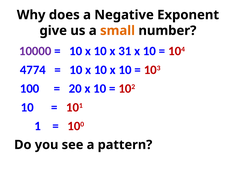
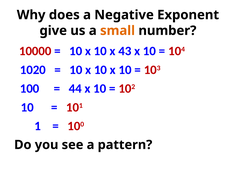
10000 colour: purple -> red (35, 51)
31: 31 -> 43 (125, 51)
4774: 4774 -> 1020 (33, 70)
20: 20 -> 44 (75, 89)
